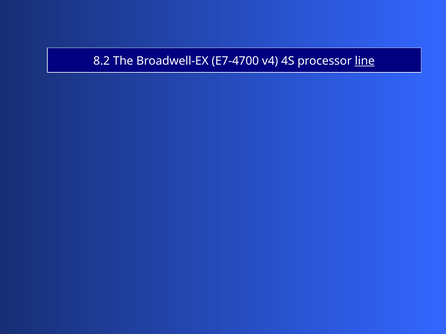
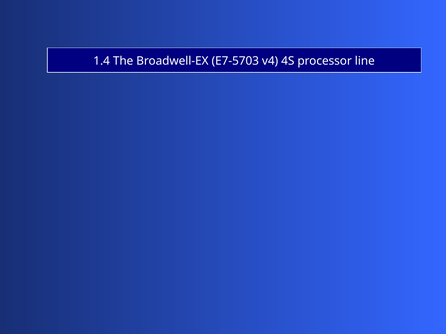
8.2: 8.2 -> 1.4 (102, 61)
E7-4700: E7-4700 -> E7-5703 (235, 61)
line underline: present -> none (365, 61)
